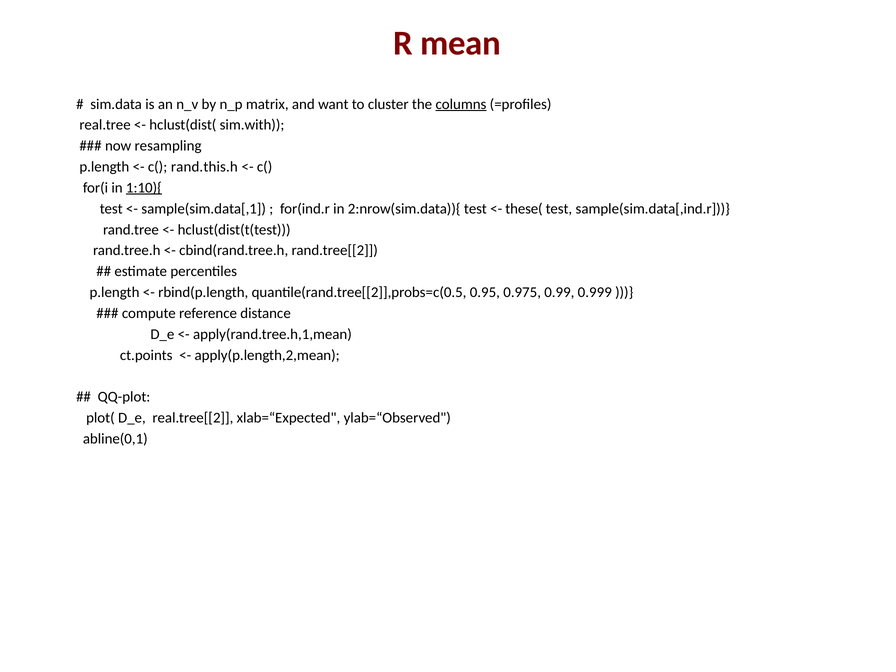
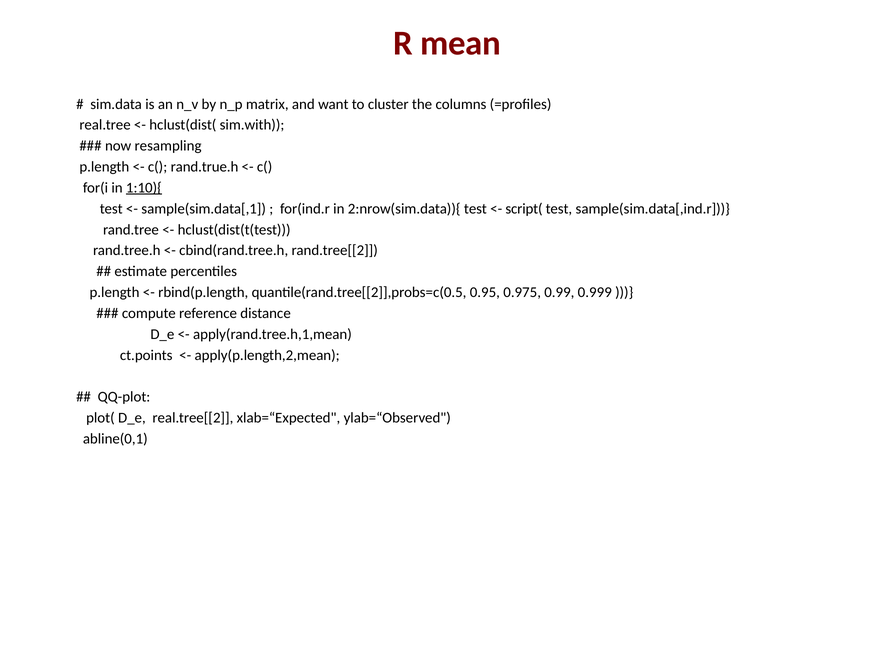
columns underline: present -> none (461, 104)
rand.this.h: rand.this.h -> rand.true.h (204, 167)
these(: these( -> script( (524, 209)
